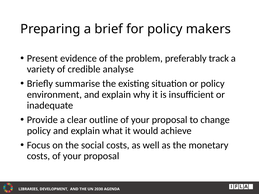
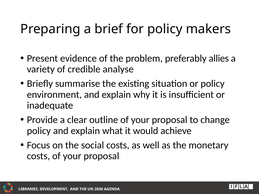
track: track -> allies (219, 58)
